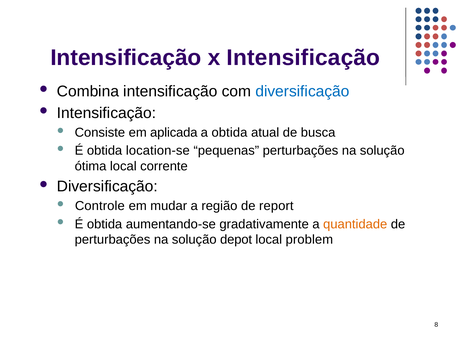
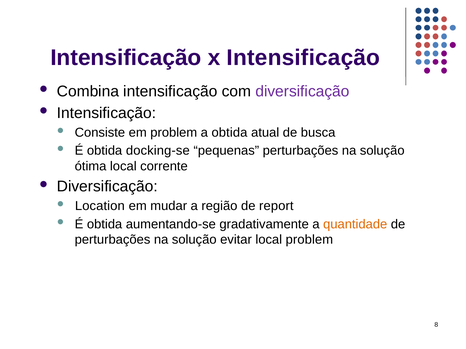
diversificação colour: blue -> purple (302, 92)
em aplicada: aplicada -> problem (174, 133)
location-se: location-se -> docking-se (158, 151)
Controle: Controle -> Location (100, 206)
depot: depot -> evitar (236, 240)
